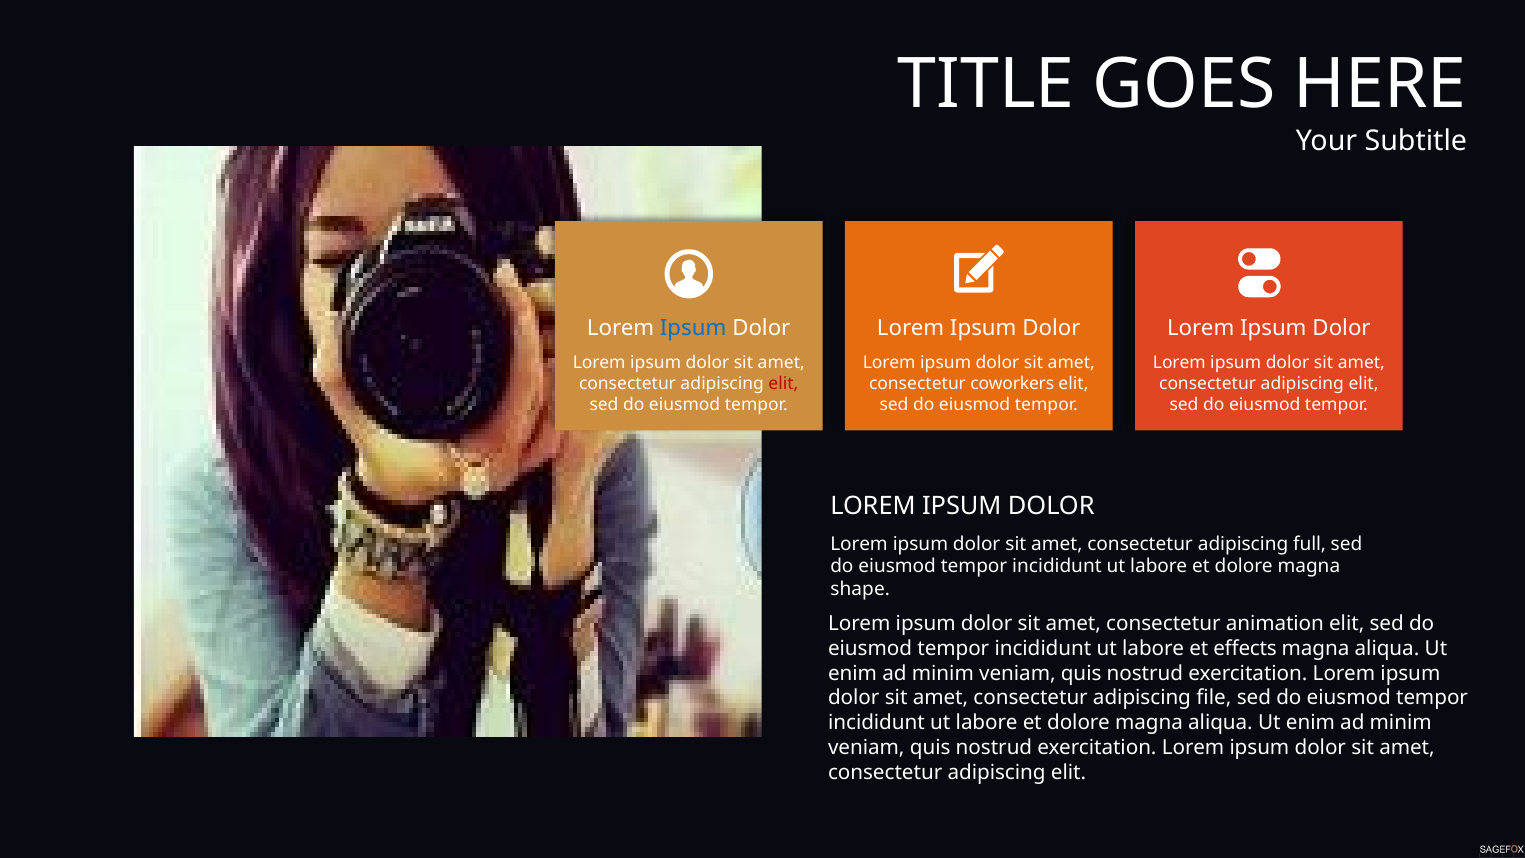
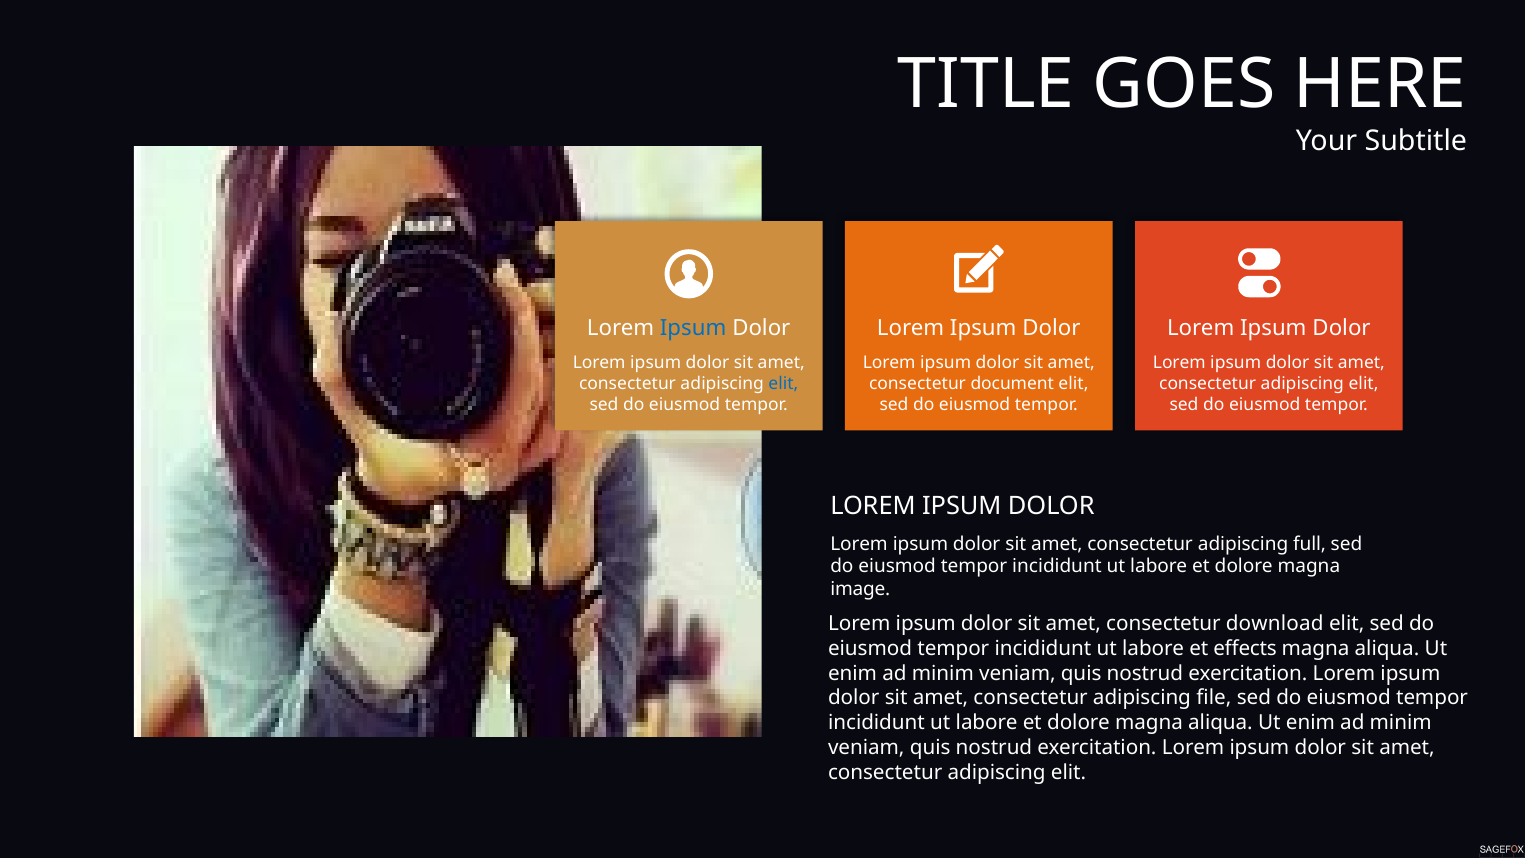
elit colour: red -> blue (783, 384)
coworkers: coworkers -> document (1012, 384)
shape: shape -> image (860, 589)
animation: animation -> download (1275, 623)
